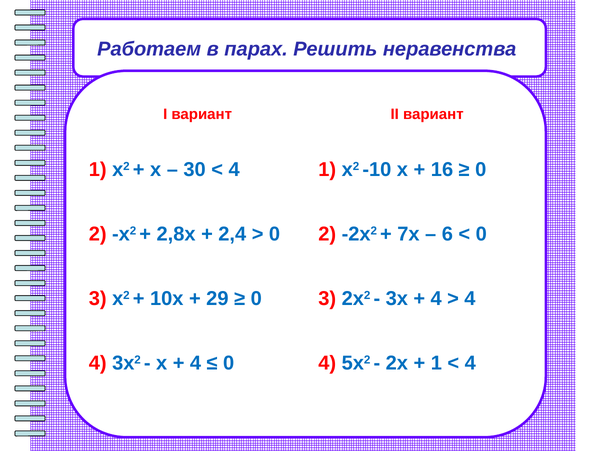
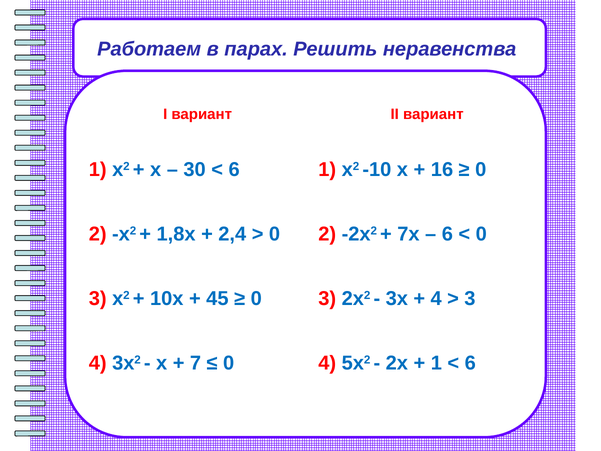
4: 4 -> 6 (234, 169)
2,8x: 2,8x -> 1,8x (176, 234)
29: 29 -> 45 (217, 298)
4: 4 -> 3 (470, 298)
4: 4 -> 7 (196, 363)
4: 4 -> 6 (470, 363)
